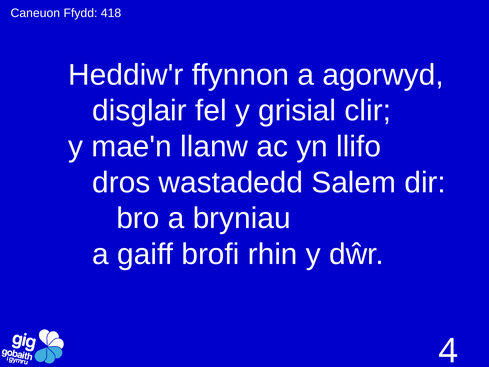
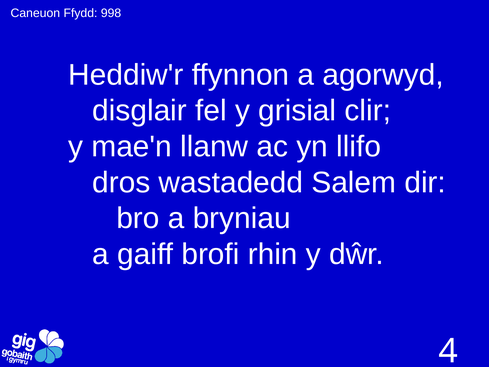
418: 418 -> 998 (111, 13)
